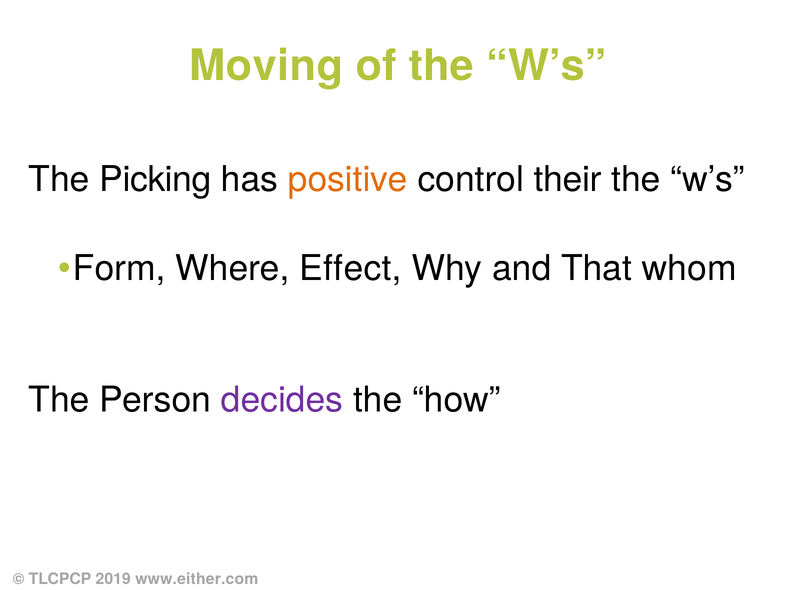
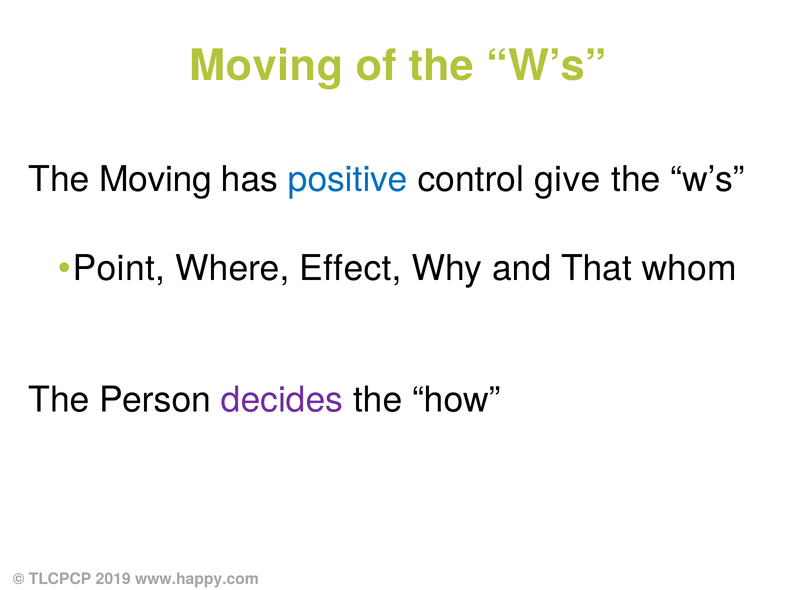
The Picking: Picking -> Moving (155, 180)
positive colour: orange -> blue (348, 180)
their: their -> give (567, 180)
Form: Form -> Point (119, 269)
www.either.com: www.either.com -> www.happy.com (197, 579)
